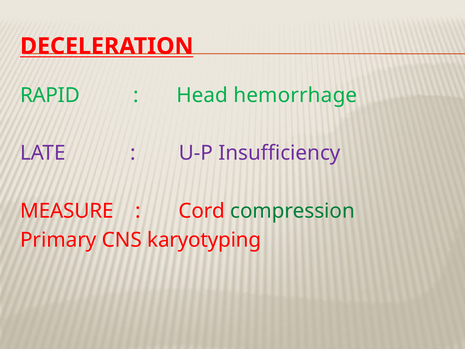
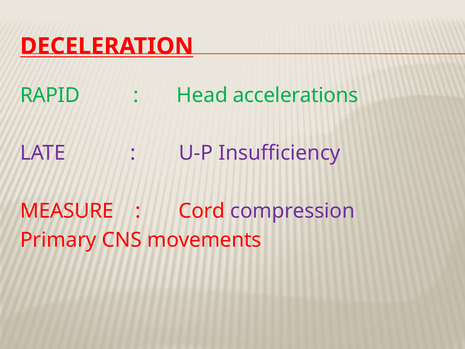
hemorrhage: hemorrhage -> accelerations (296, 95)
compression colour: green -> purple (292, 211)
karyotyping: karyotyping -> movements (204, 240)
